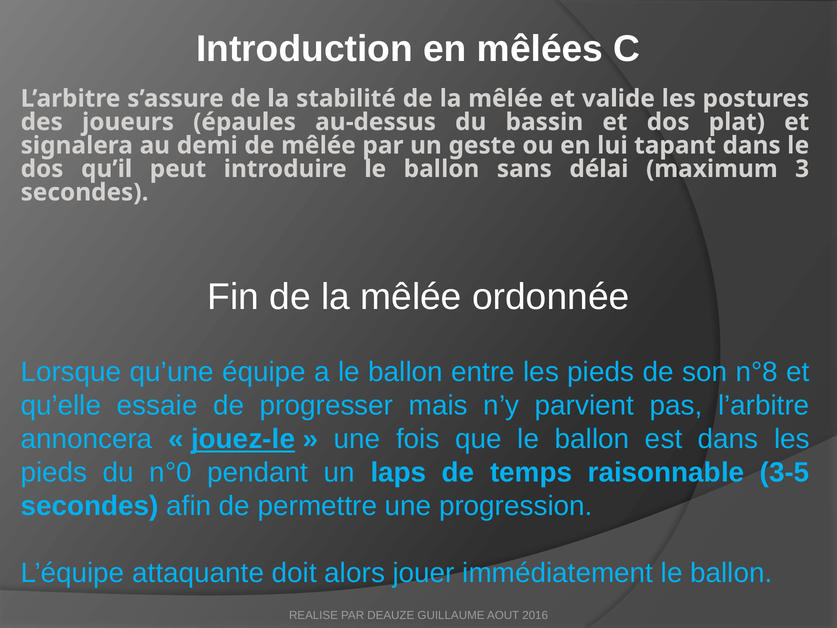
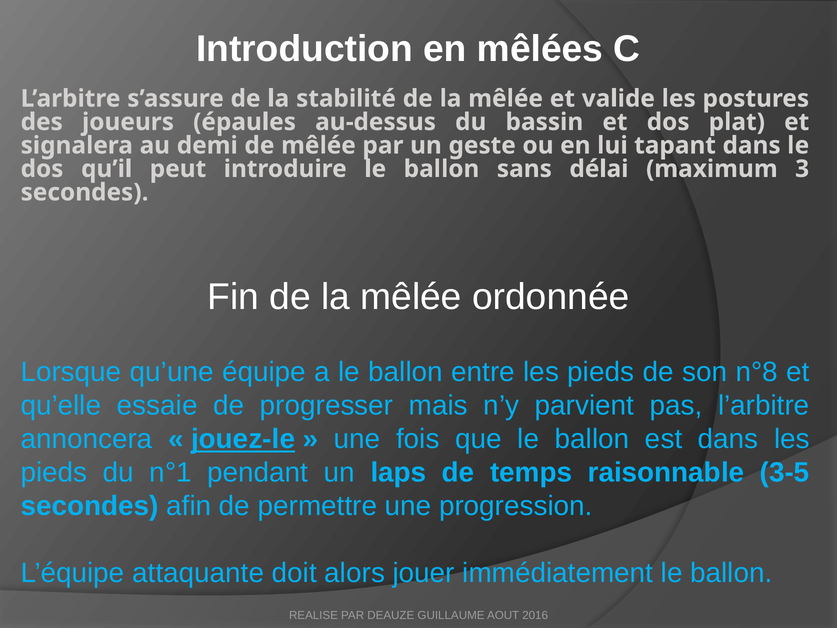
n°0: n°0 -> n°1 (171, 473)
